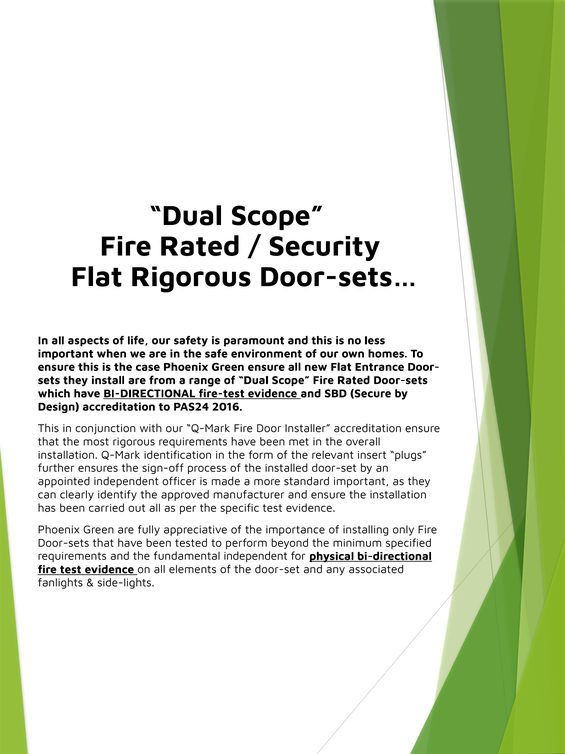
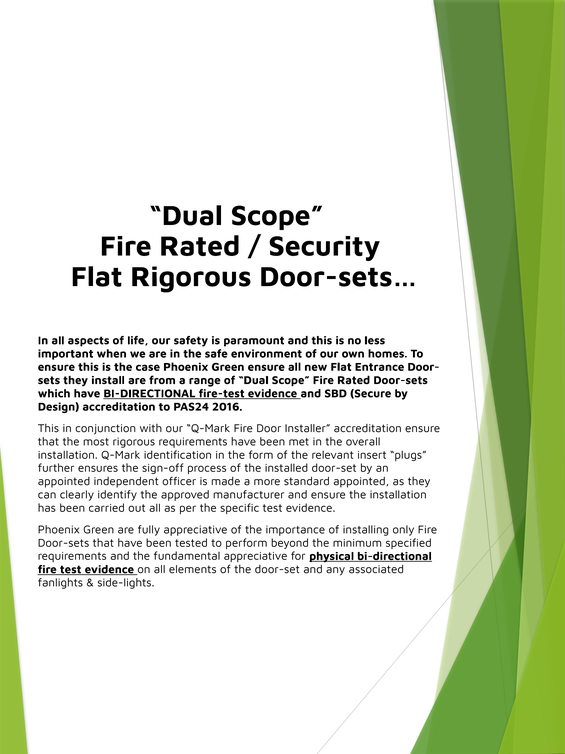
standard important: important -> appointed (361, 481)
fundamental independent: independent -> appreciative (256, 556)
